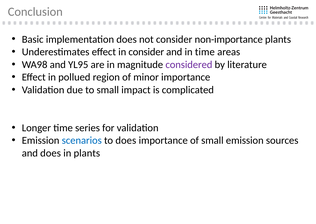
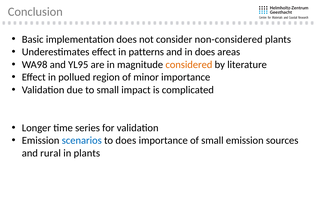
non-importance: non-importance -> non-considered (229, 39)
in consider: consider -> patterns (146, 52)
in time: time -> does (205, 52)
considered colour: purple -> orange (189, 64)
and does: does -> rural (51, 153)
